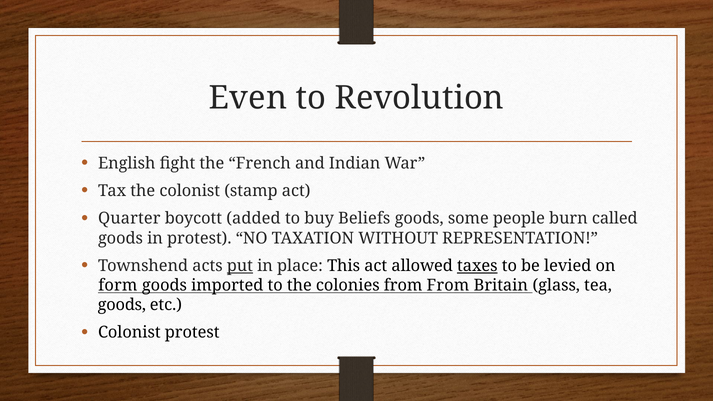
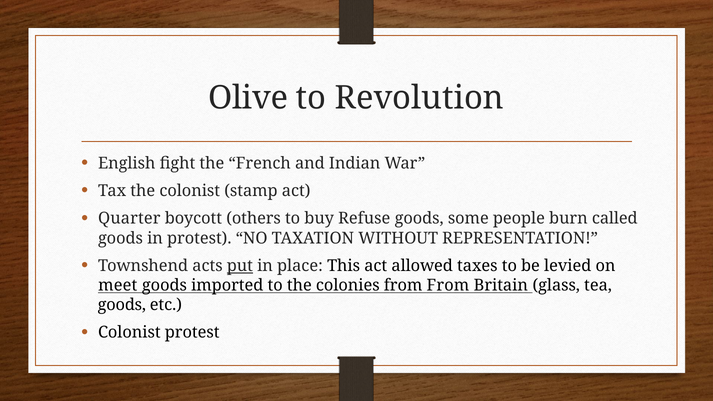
Even: Even -> Olive (248, 98)
added: added -> others (254, 219)
Beliefs: Beliefs -> Refuse (364, 219)
taxes underline: present -> none (477, 266)
form: form -> meet (118, 285)
